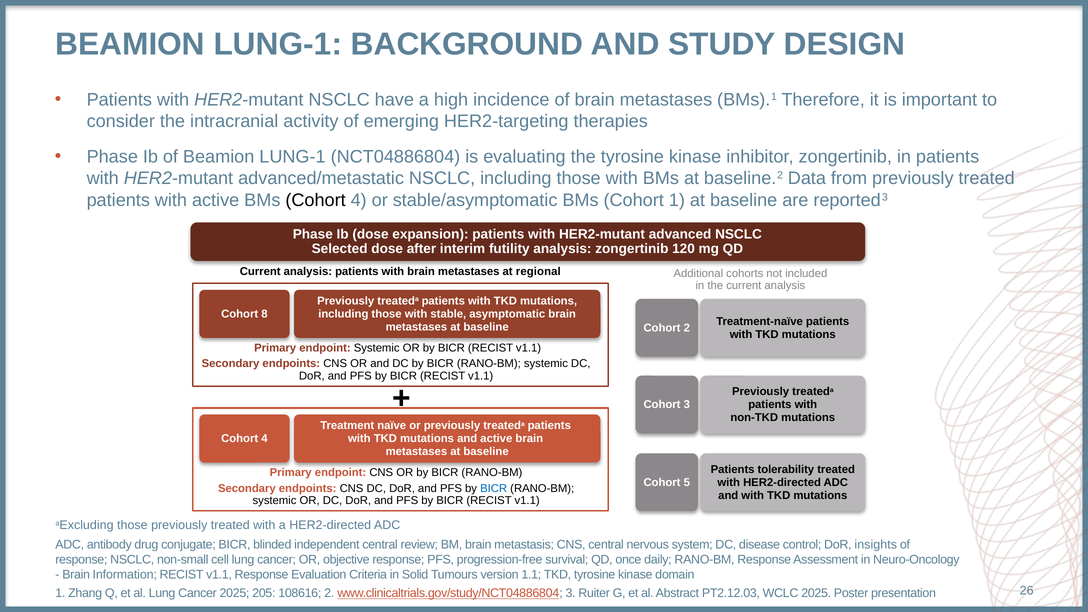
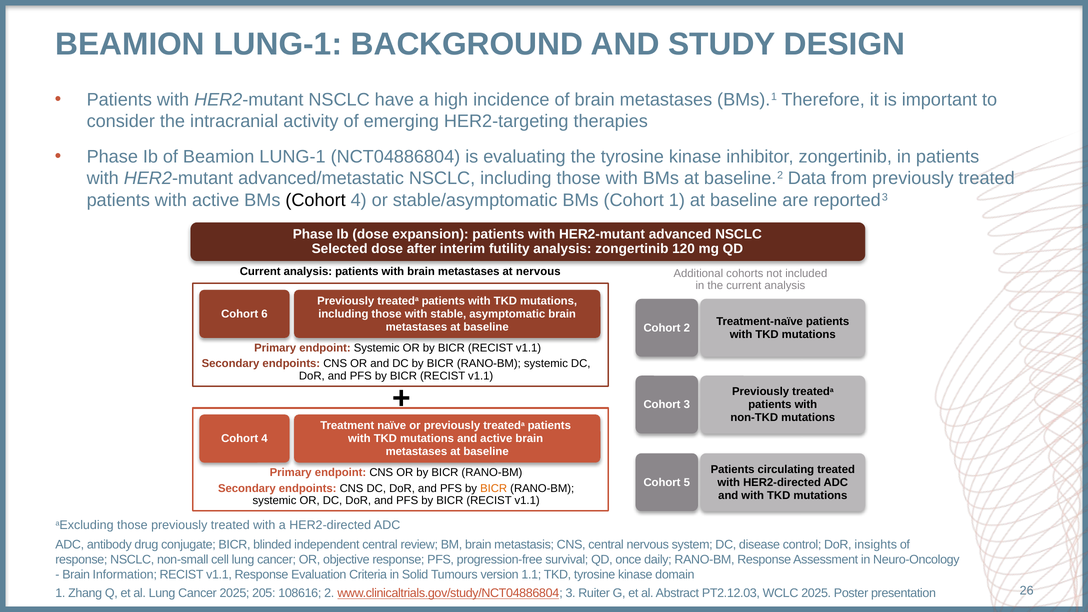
at regional: regional -> nervous (538, 272)
8: 8 -> 6 (264, 314)
tolerability: tolerability -> circulating (786, 469)
BICR colour: blue -> orange (494, 488)
